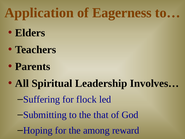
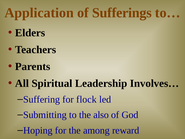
Eagerness: Eagerness -> Sufferings (122, 13)
that: that -> also (101, 115)
